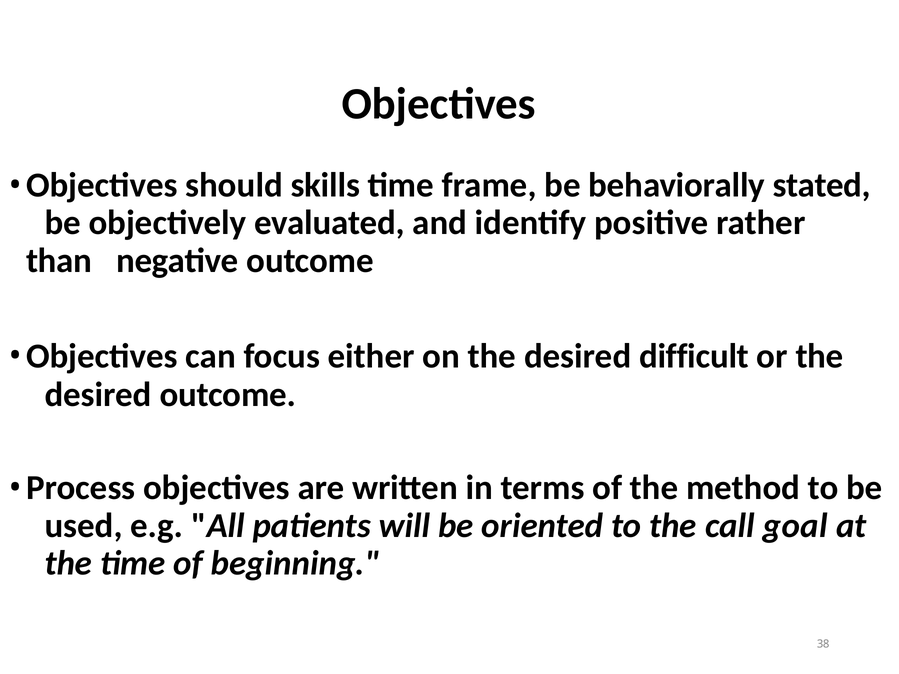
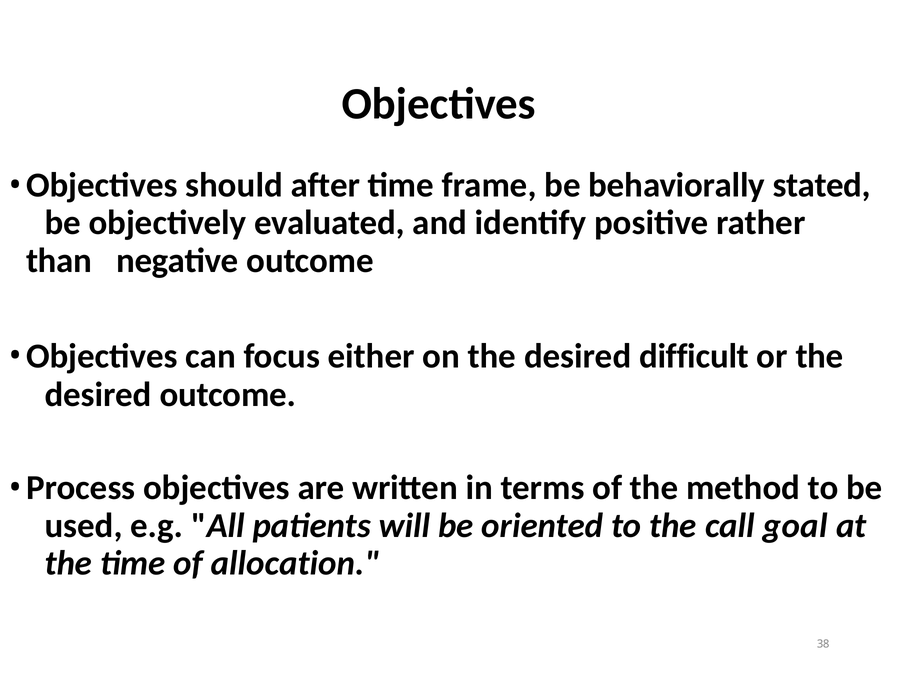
skills: skills -> after (325, 185)
beginning: beginning -> allocation (295, 563)
